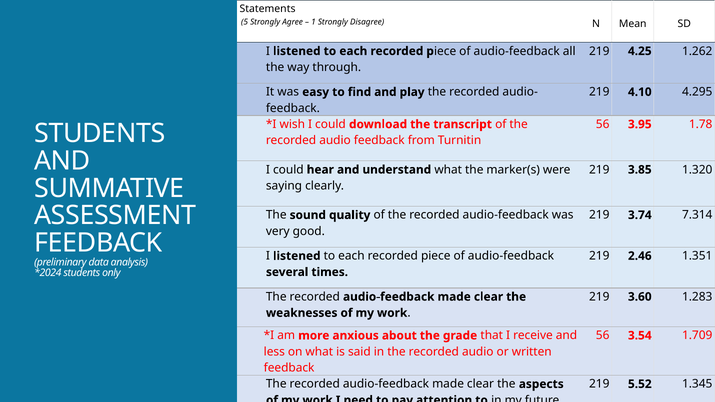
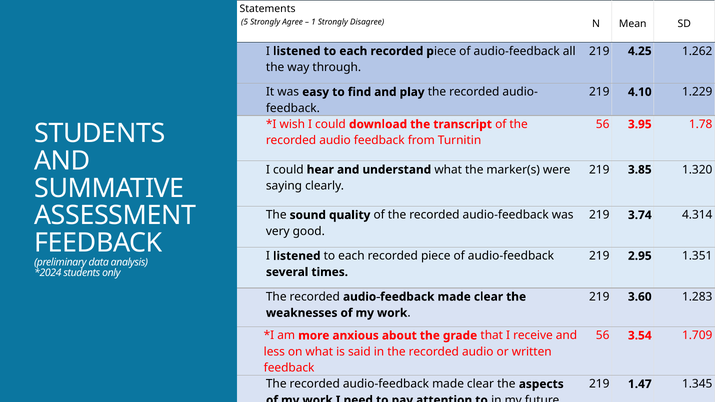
4.295: 4.295 -> 1.229 (697, 92)
7.314: 7.314 -> 4.314 (697, 215)
2.46: 2.46 -> 2.95 (640, 256)
5.52: 5.52 -> 1.47 (640, 384)
